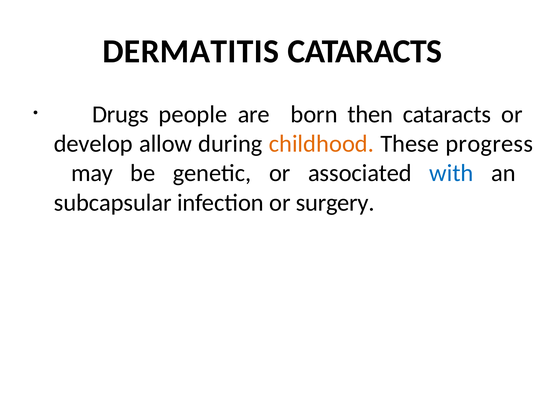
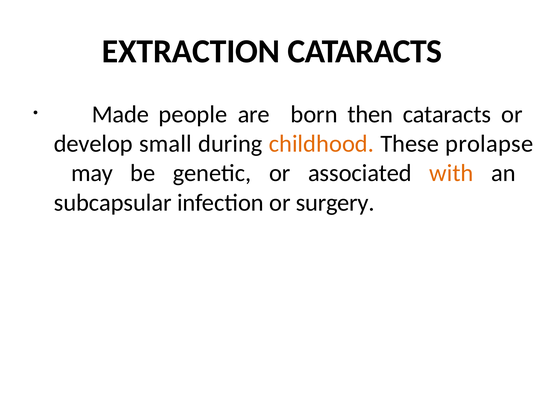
DERMATITIS: DERMATITIS -> EXTRACTION (191, 51)
Drugs: Drugs -> Made (120, 114)
allow: allow -> small (165, 144)
progress: progress -> prolapse (489, 144)
with colour: blue -> orange (451, 173)
